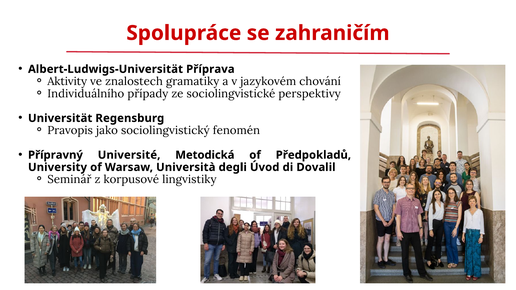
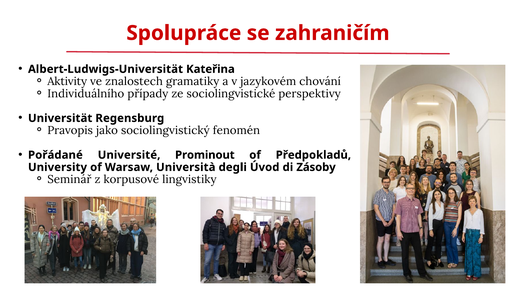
Příprava: Příprava -> Kateřina (210, 69)
Přípravný: Přípravný -> Pořádané (55, 155)
Metodická: Metodická -> Prominout (205, 155)
Dovalil: Dovalil -> Zásoby (316, 167)
